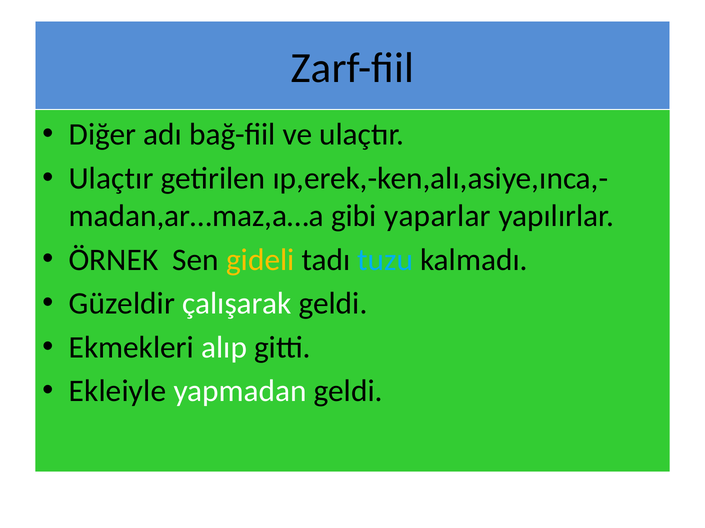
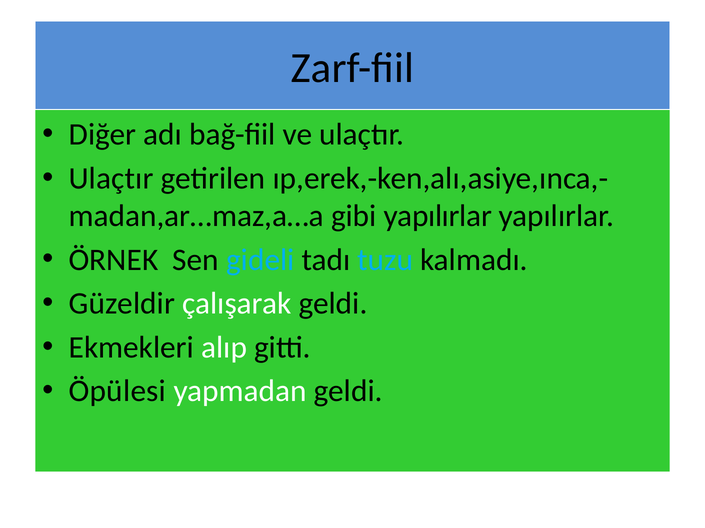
gibi yaparlar: yaparlar -> yapılırlar (438, 216)
gideli colour: yellow -> light blue (260, 260)
Ekleiyle: Ekleiyle -> Öpülesi (117, 392)
